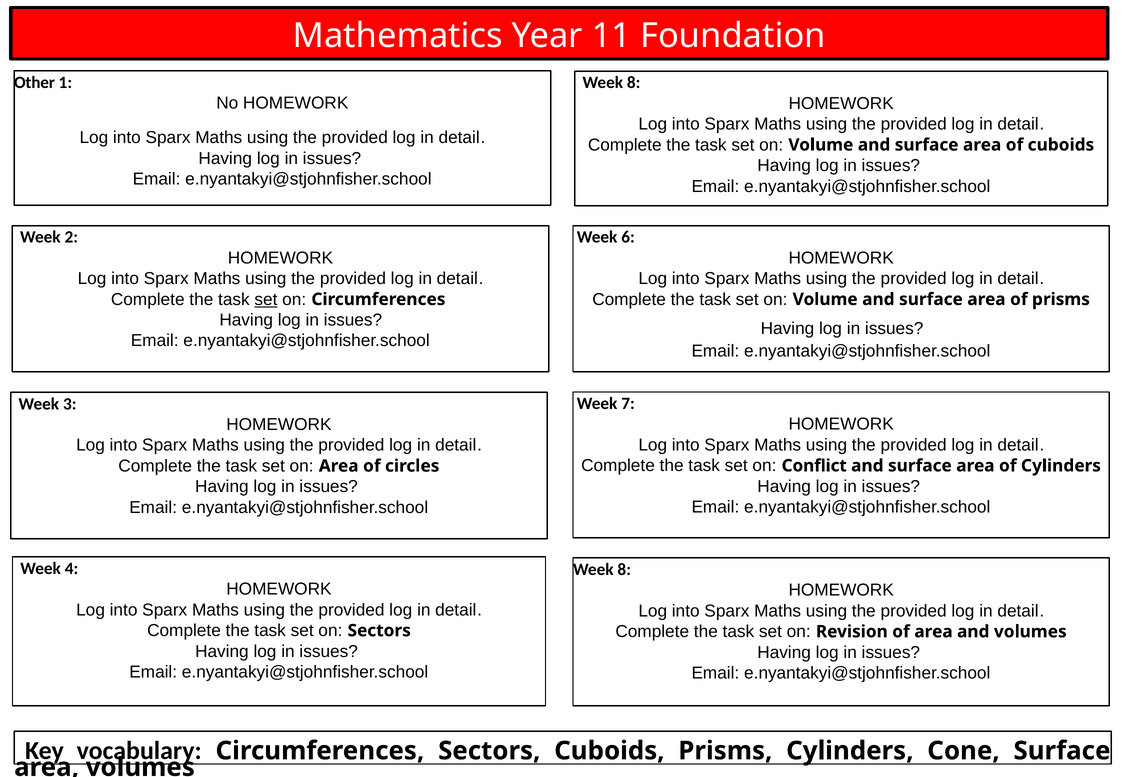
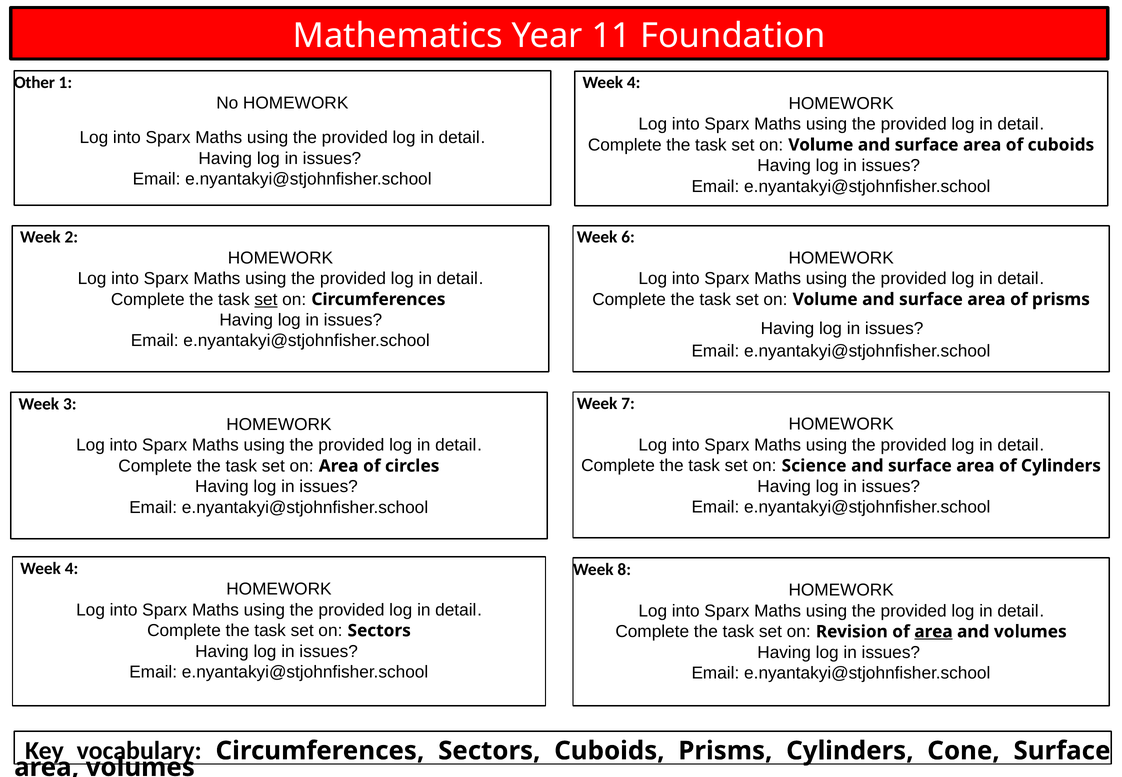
8: 8 -> 4 (634, 83)
Conflict: Conflict -> Science (814, 466)
area underline: none -> present (933, 631)
